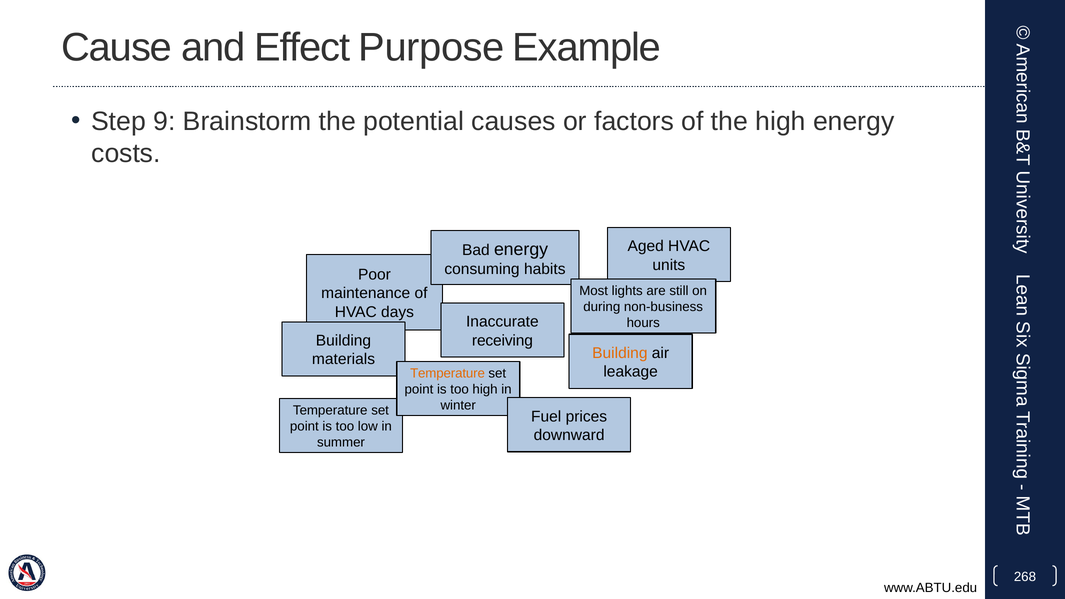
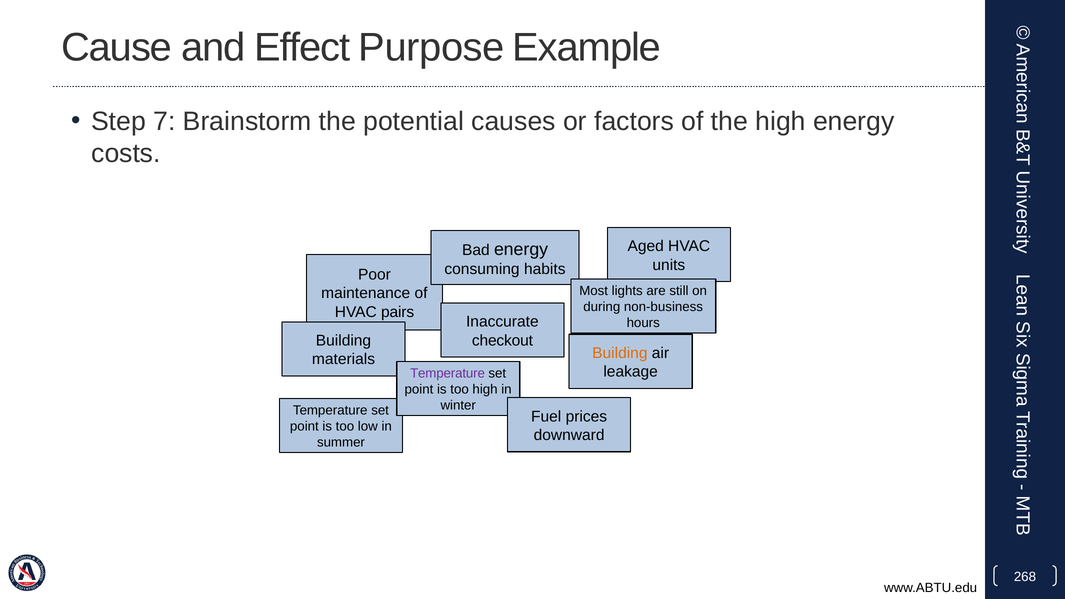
9: 9 -> 7 (164, 122)
days: days -> pairs (398, 312)
receiving: receiving -> checkout (502, 341)
Temperature colour: orange -> purple (448, 373)
